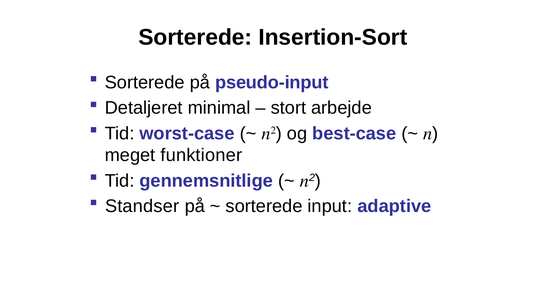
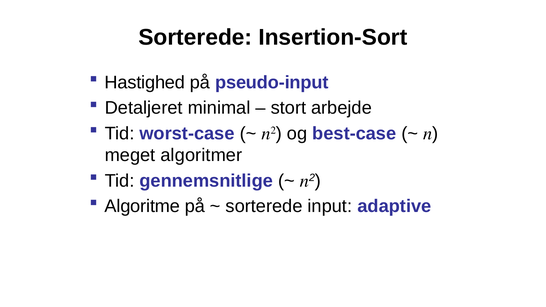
Sorterede: Sorterede -> Hastighed (145, 82)
funktioner: funktioner -> algoritmer (201, 155)
Standser: Standser -> Algoritme (142, 206)
